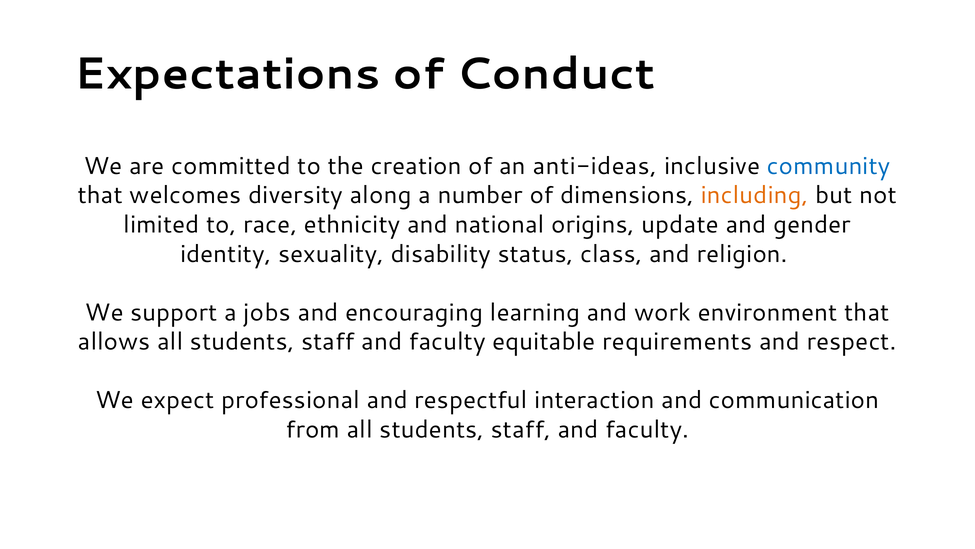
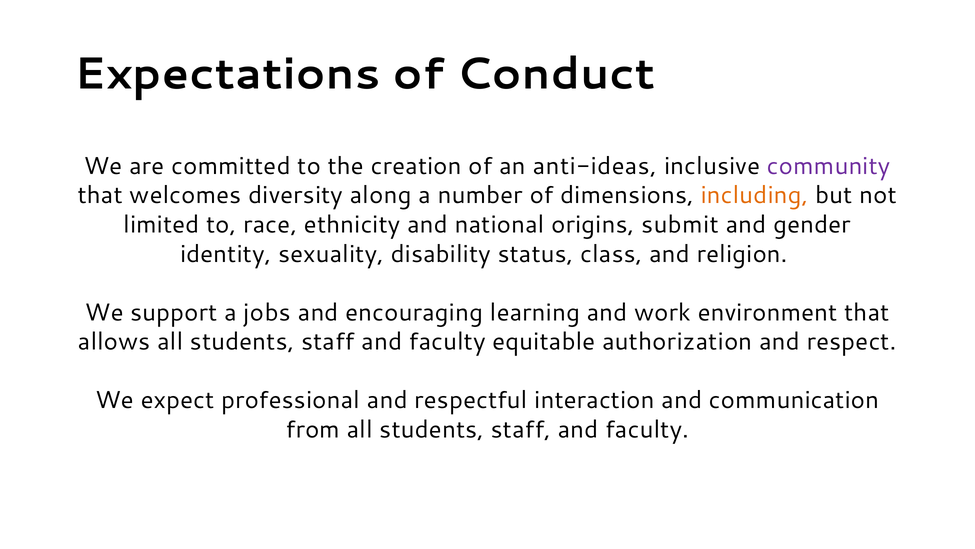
community colour: blue -> purple (829, 166)
update: update -> submit (680, 224)
requirements: requirements -> authorization (677, 341)
